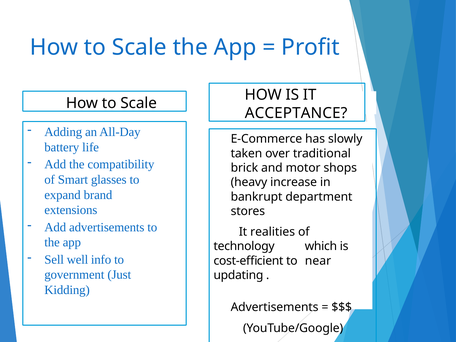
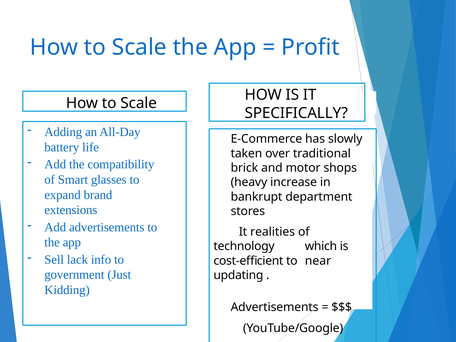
ACCEPTANCE: ACCEPTANCE -> SPECIFICALLY (296, 113)
well: well -> lack (77, 260)
